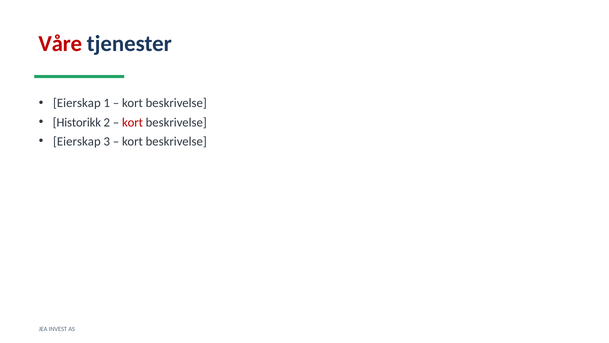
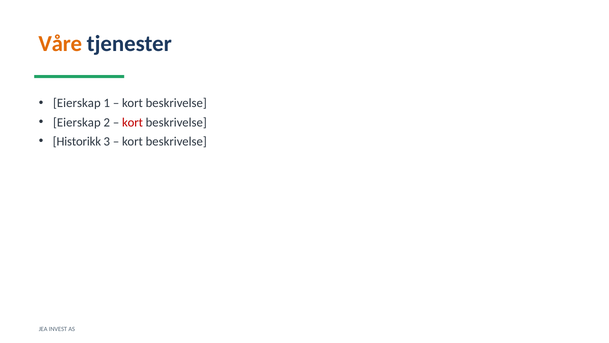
Våre colour: red -> orange (60, 43)
Historikk: Historikk -> Eierskap (77, 122)
Eierskap: Eierskap -> Historikk (77, 141)
